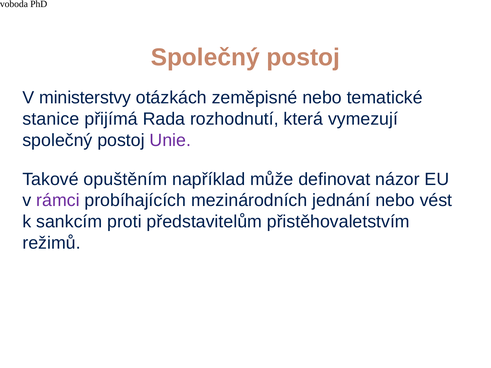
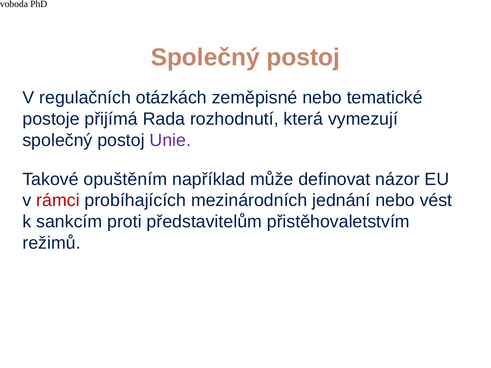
ministerstvy: ministerstvy -> regulačních (85, 98)
stanice: stanice -> postoje (51, 119)
rámci colour: purple -> red (58, 201)
